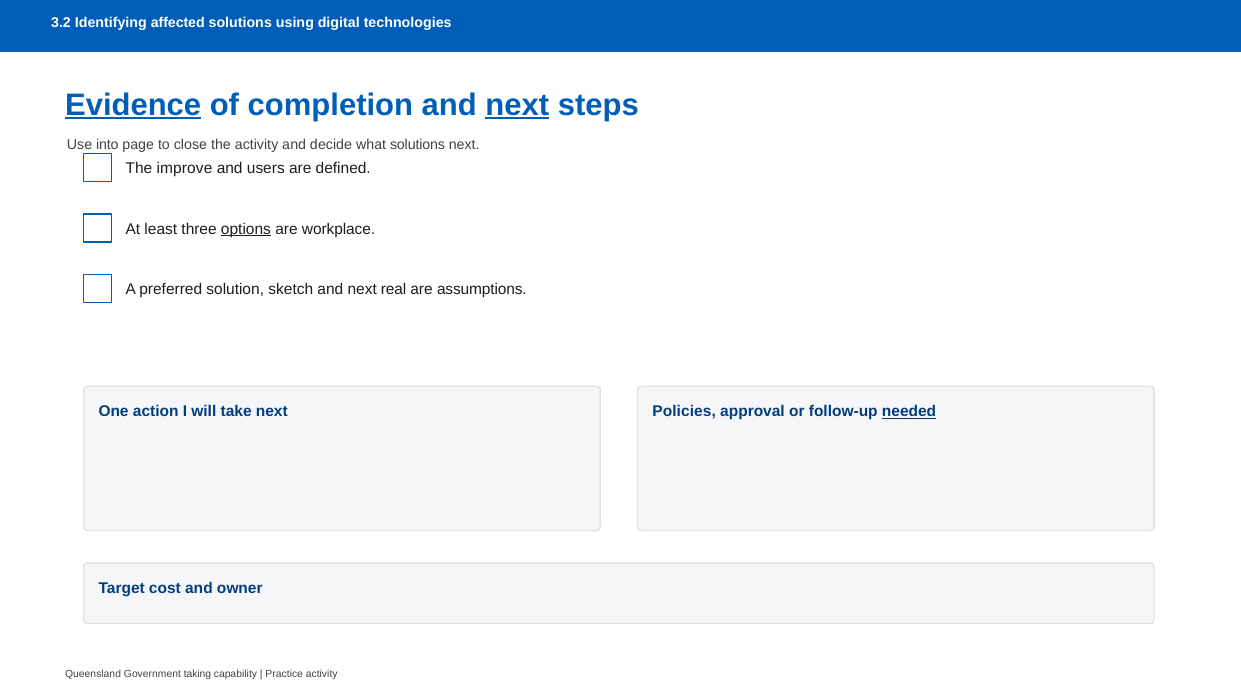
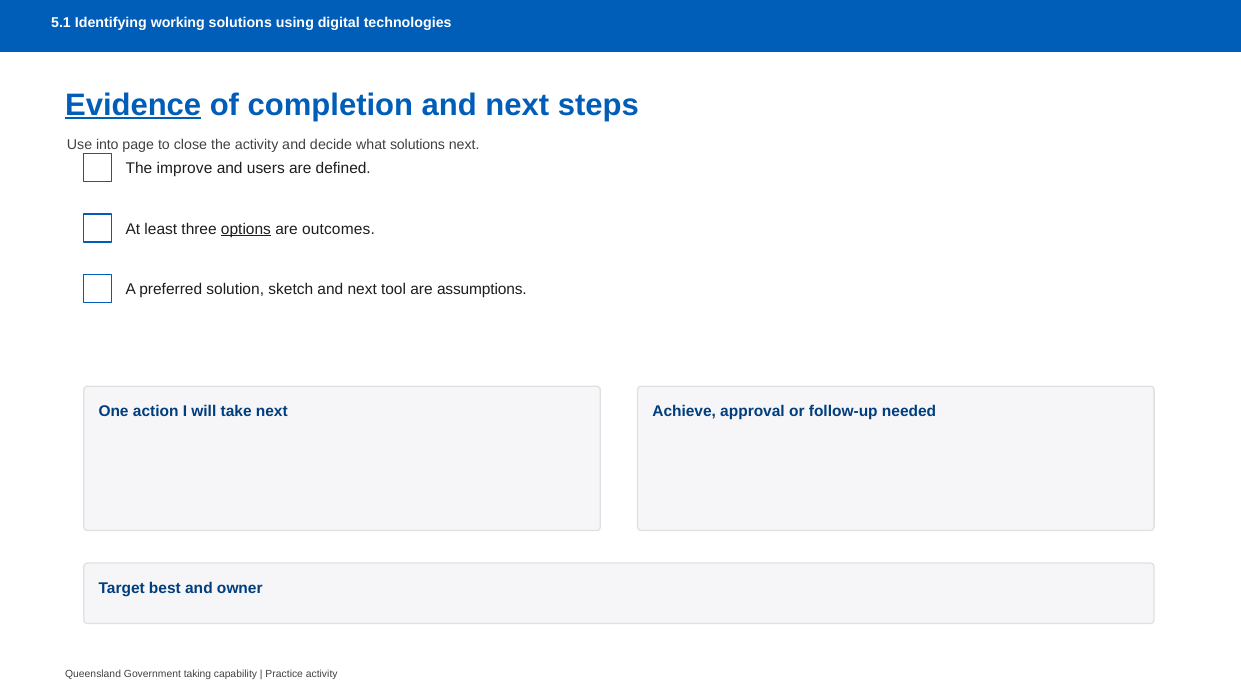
3.2: 3.2 -> 5.1 (61, 23)
affected: affected -> working (178, 23)
next underline: present -> none (517, 105)
workplace: workplace -> outcomes (338, 229)
real: real -> tool (394, 290)
Policies: Policies -> Achieve (684, 412)
needed underline: present -> none (909, 412)
cost: cost -> best (165, 588)
